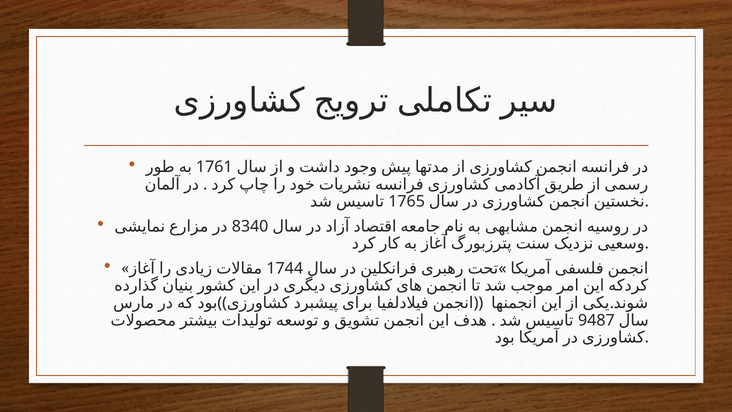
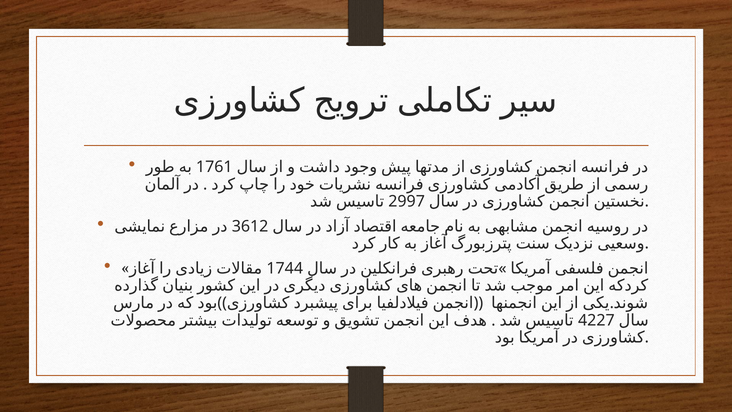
1765: 1765 -> 2997 (407, 202)
8340: 8340 -> 3612 (250, 226)
9487: 9487 -> 4227 (596, 320)
